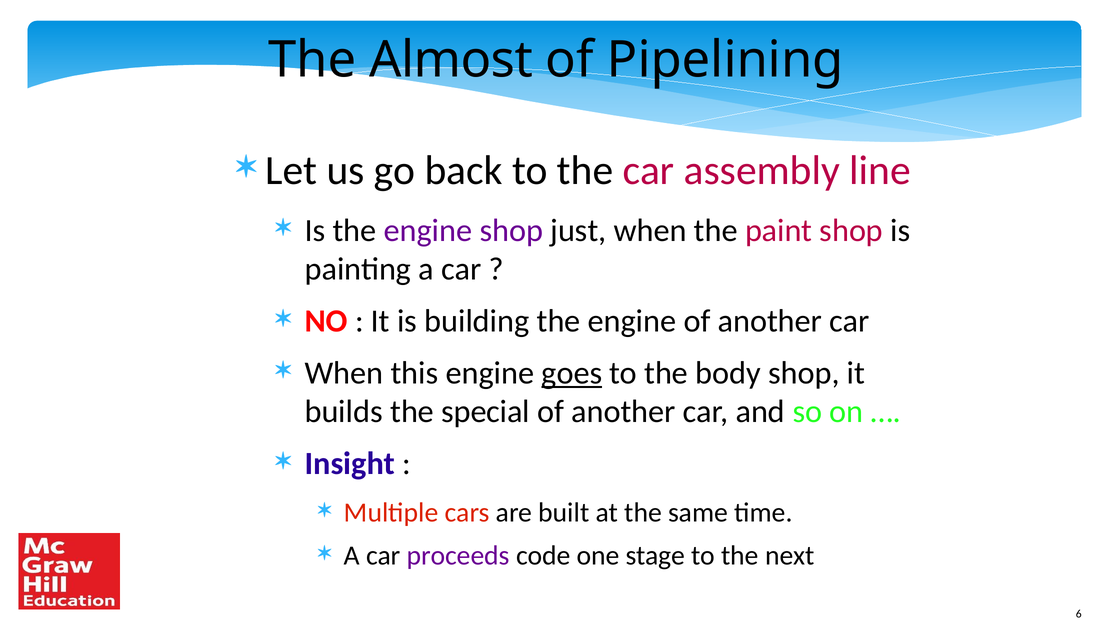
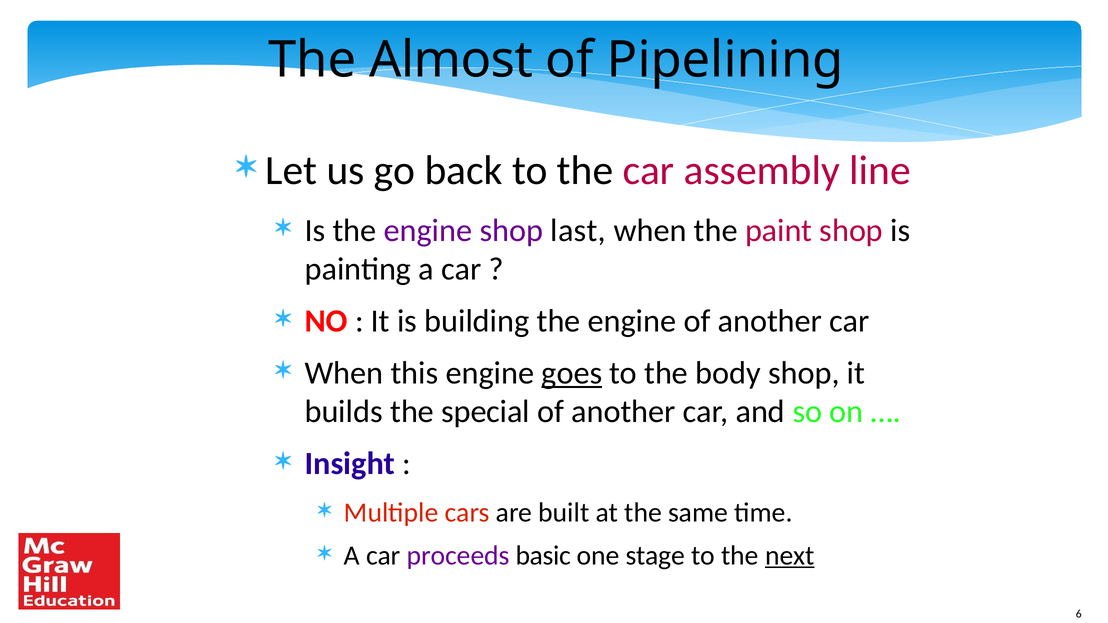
just: just -> last (578, 231)
code: code -> basic (543, 556)
next underline: none -> present (790, 556)
